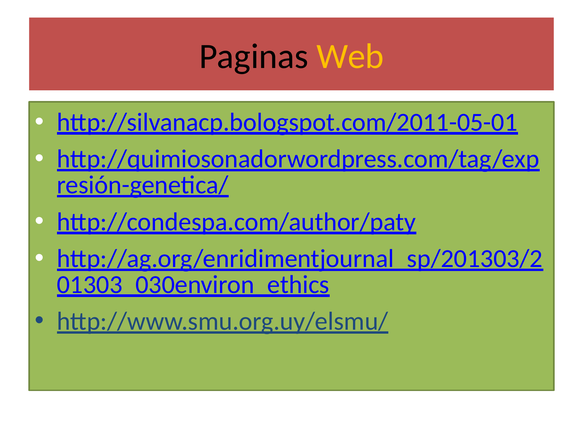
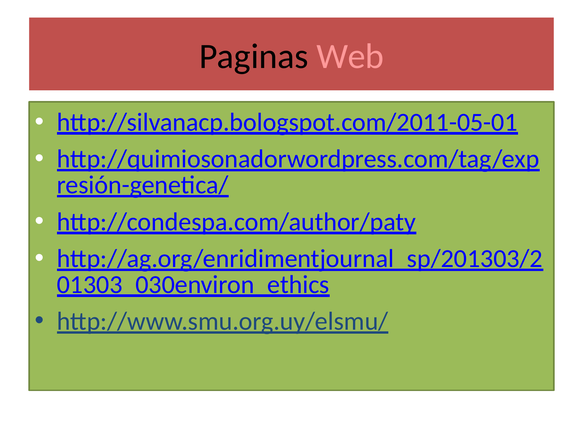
Web colour: yellow -> pink (350, 56)
